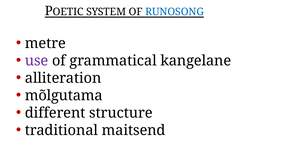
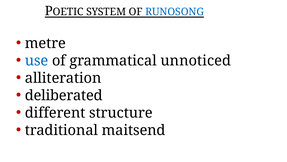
use colour: purple -> blue (37, 60)
kangelane: kangelane -> unnoticed (196, 60)
mõlgutama: mõlgutama -> deliberated (64, 95)
